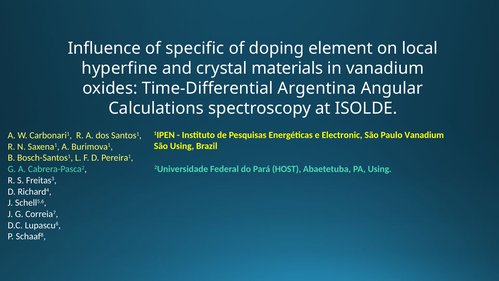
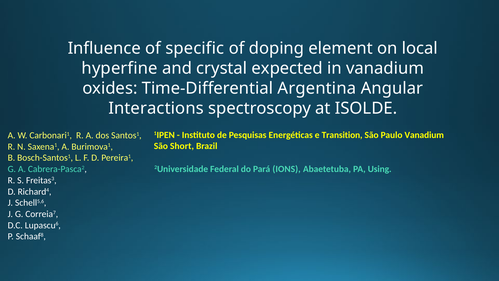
materials: materials -> expected (287, 68)
Calculations: Calculations -> Interactions (156, 108)
Electronic: Electronic -> Transition (342, 135)
São Using: Using -> Short (182, 146)
HOST: HOST -> IONS (287, 169)
